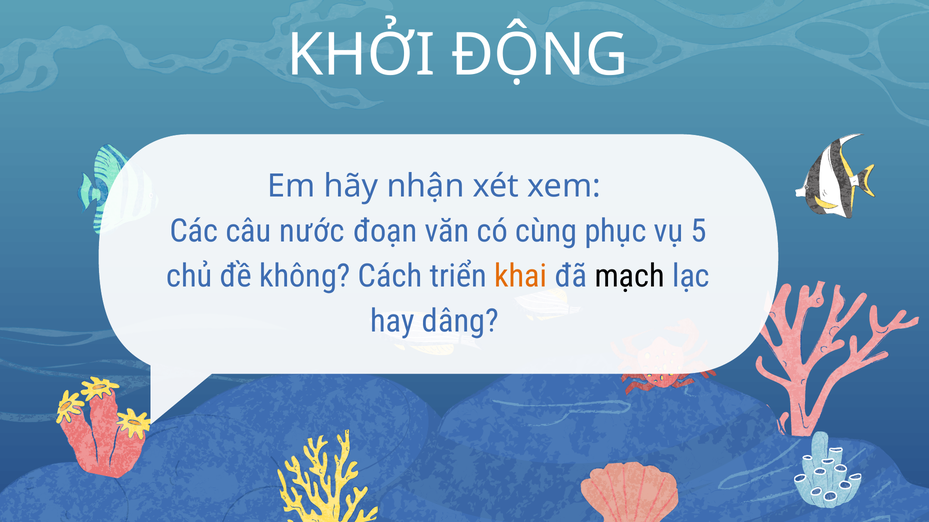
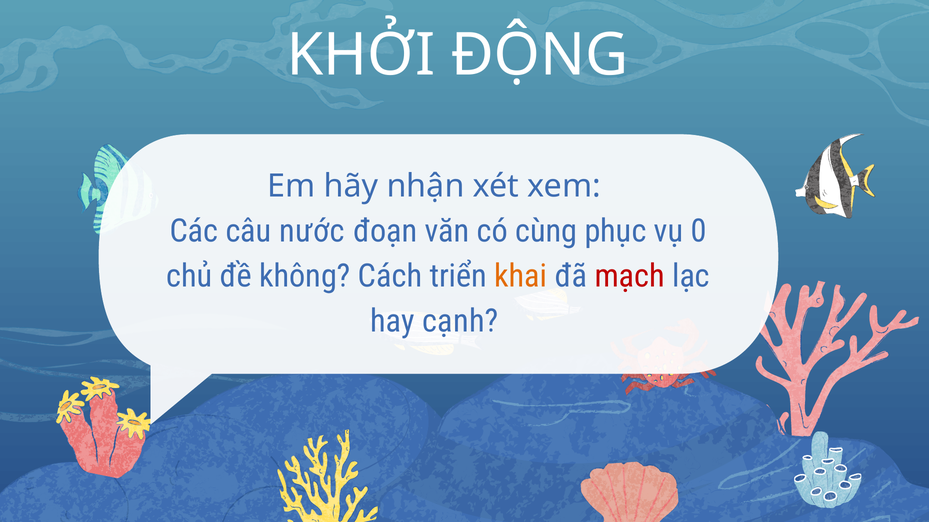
5: 5 -> 0 (699, 231)
mạch colour: black -> red (630, 277)
dâng: dâng -> cạnh (460, 322)
